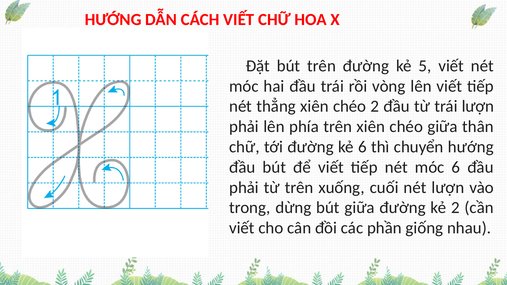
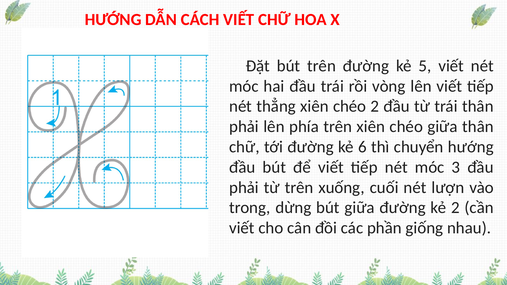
trái lượn: lượn -> thân (478, 106)
móc 6: 6 -> 3 (456, 167)
